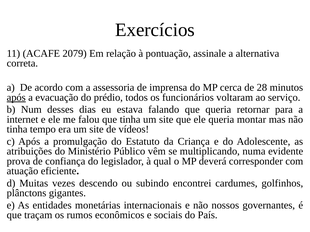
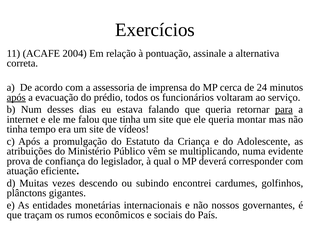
2079: 2079 -> 2004 (75, 54)
28: 28 -> 24 (262, 88)
para underline: none -> present (284, 110)
